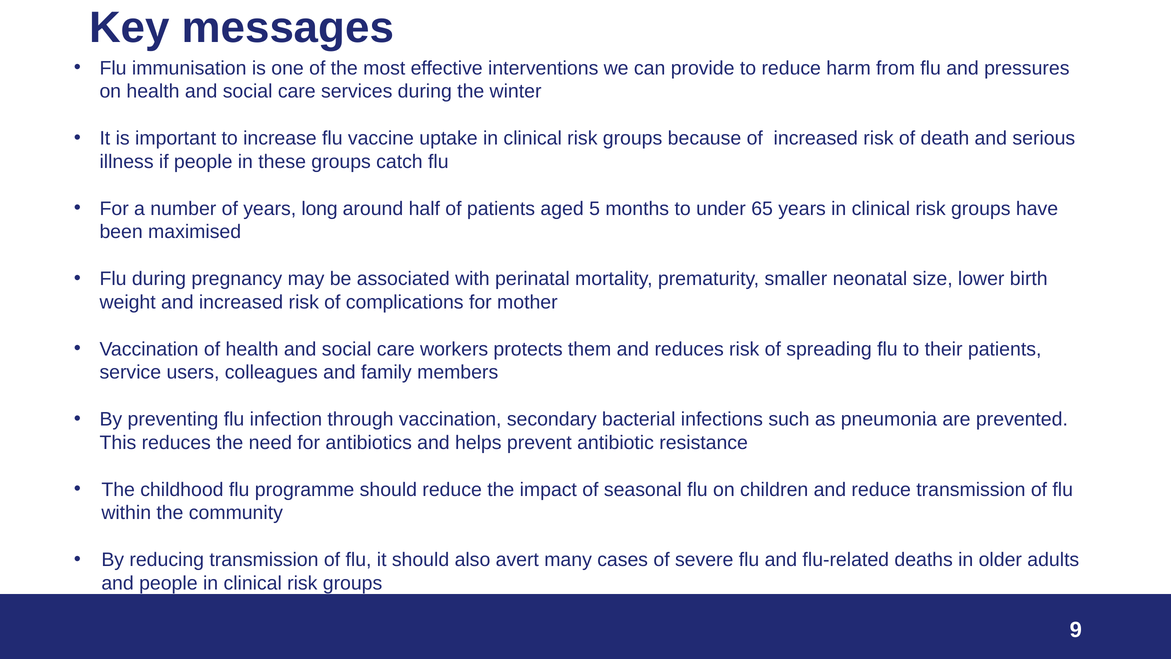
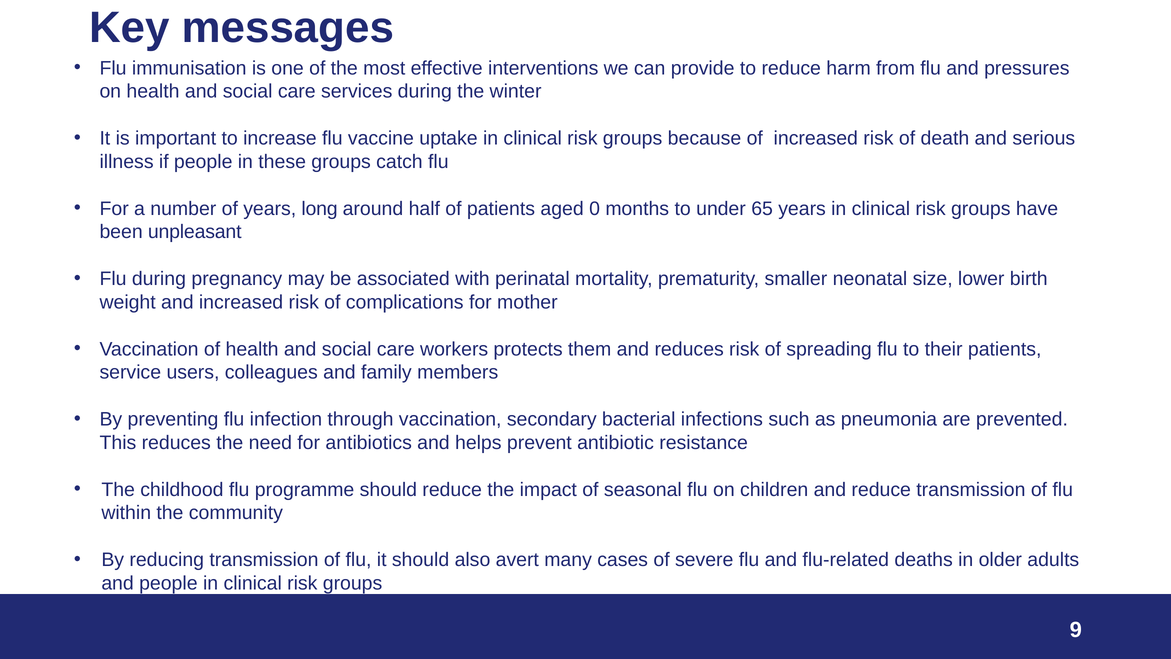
5: 5 -> 0 (595, 208)
maximised: maximised -> unpleasant (195, 232)
